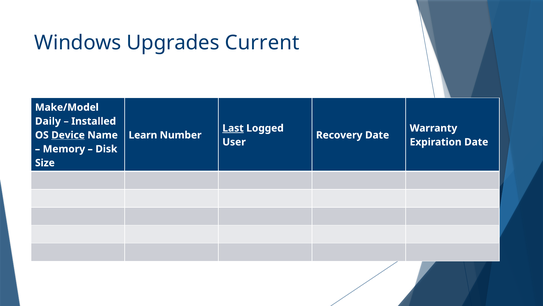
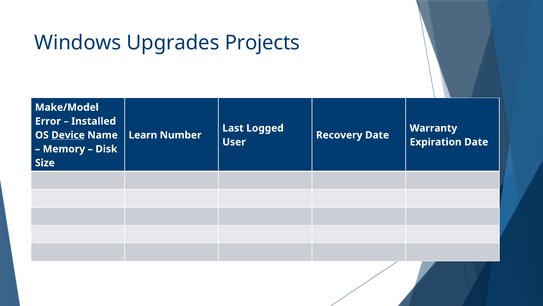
Current: Current -> Projects (262, 43)
Daily: Daily -> Error (48, 121)
Last underline: present -> none (233, 128)
